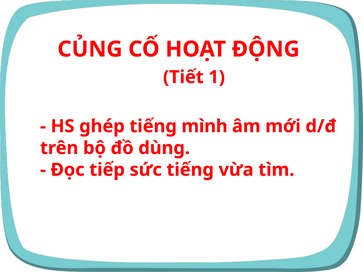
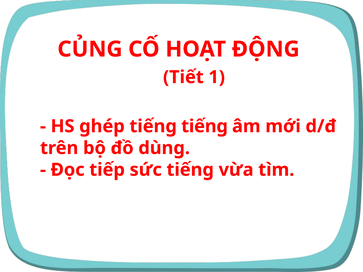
tiếng mình: mình -> tiếng (205, 126)
